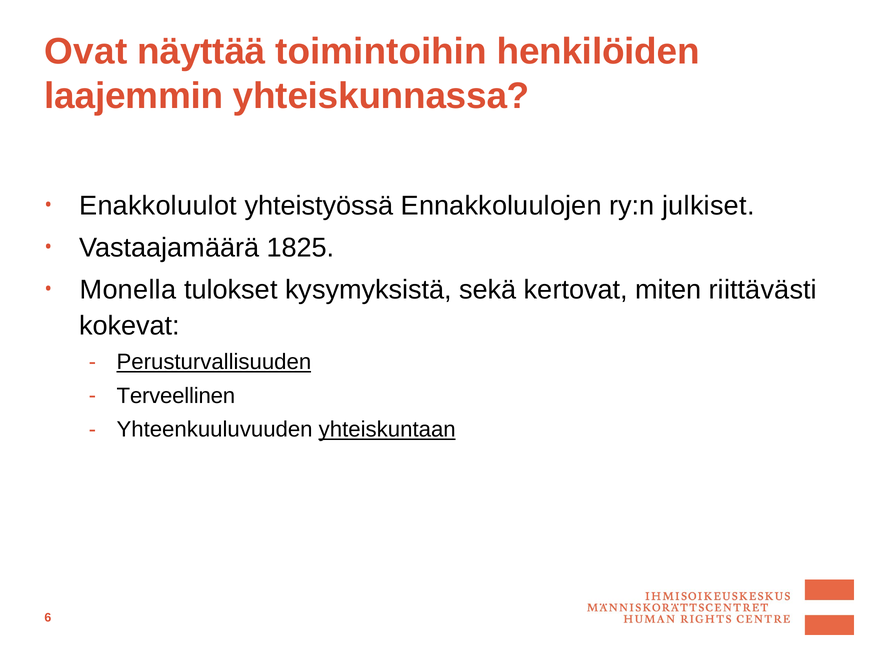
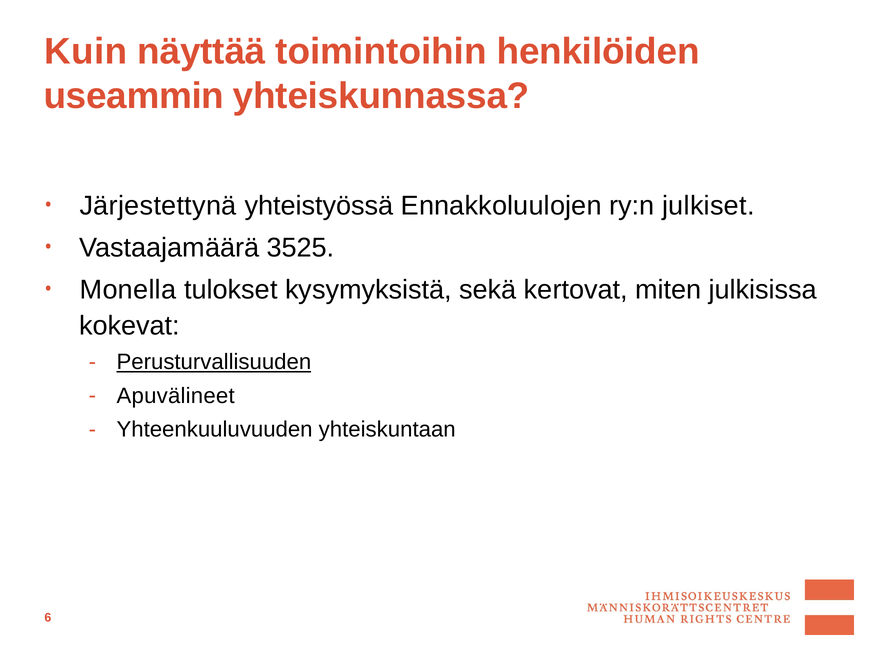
Ovat: Ovat -> Kuin (86, 51)
laajemmin: laajemmin -> useammin (134, 96)
Enakkoluulot: Enakkoluulot -> Järjestettynä (158, 206)
1825: 1825 -> 3525 (301, 248)
riittävästi: riittävästi -> julkisissa (763, 290)
Terveellinen: Terveellinen -> Apuvälineet (176, 396)
yhteiskuntaan underline: present -> none (387, 430)
